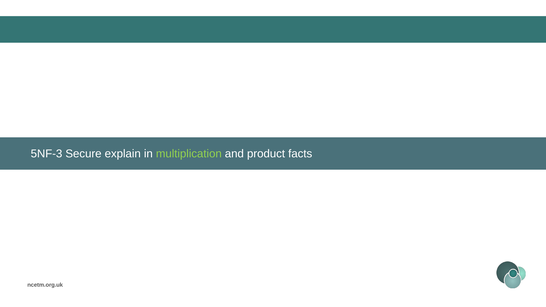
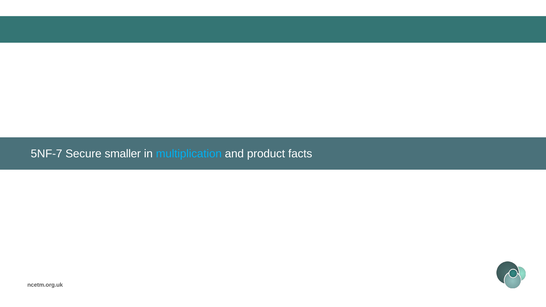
5NF-3: 5NF-3 -> 5NF-7 (47, 154)
explain: explain -> smaller (123, 154)
multiplication colour: light green -> light blue (189, 154)
